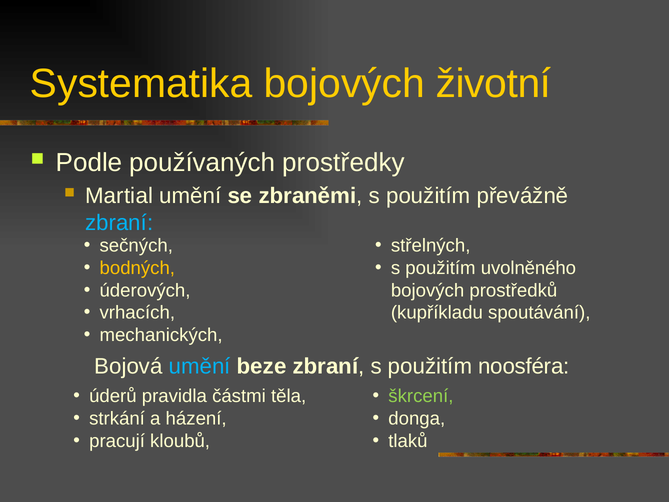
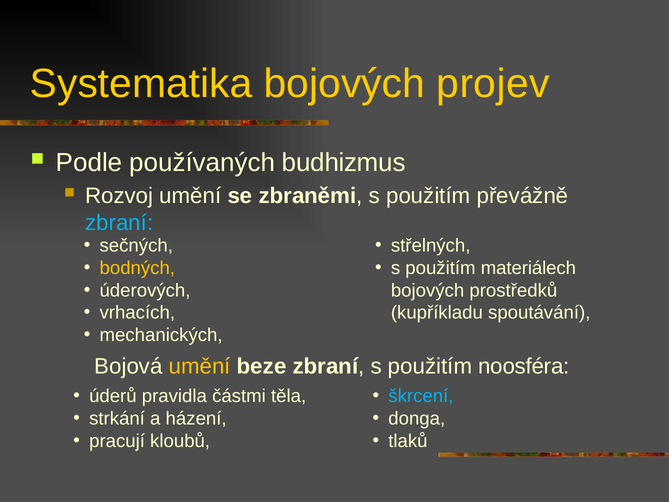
životní: životní -> projev (493, 84)
prostředky: prostředky -> budhizmus (344, 163)
Martial: Martial -> Rozvoj (119, 196)
uvolněného: uvolněného -> materiálech (528, 268)
umění colour: light blue -> yellow (200, 366)
škrcení colour: light green -> light blue (421, 396)
